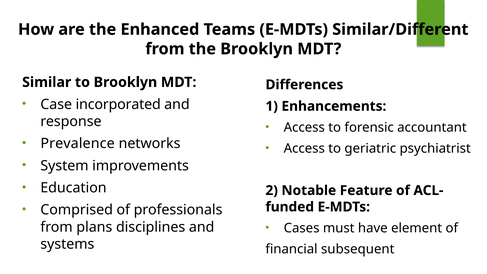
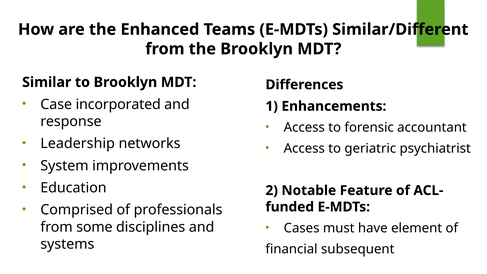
Prevalence: Prevalence -> Leadership (78, 144)
plans: plans -> some (94, 227)
